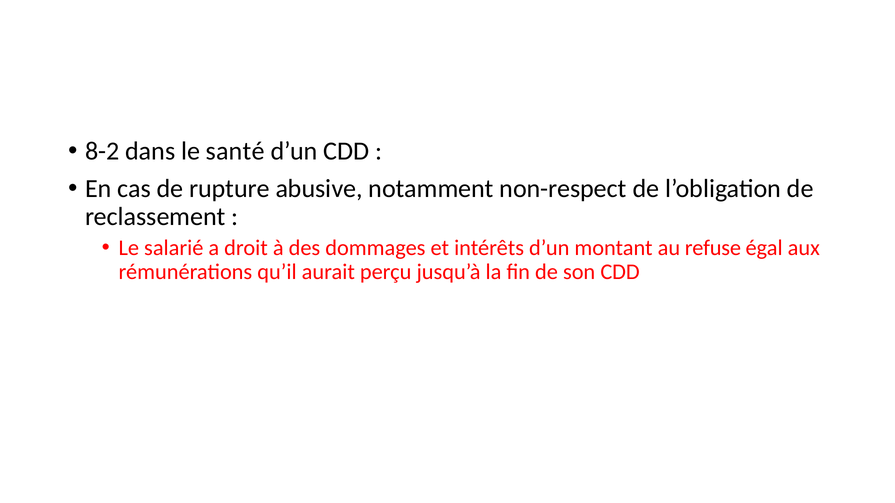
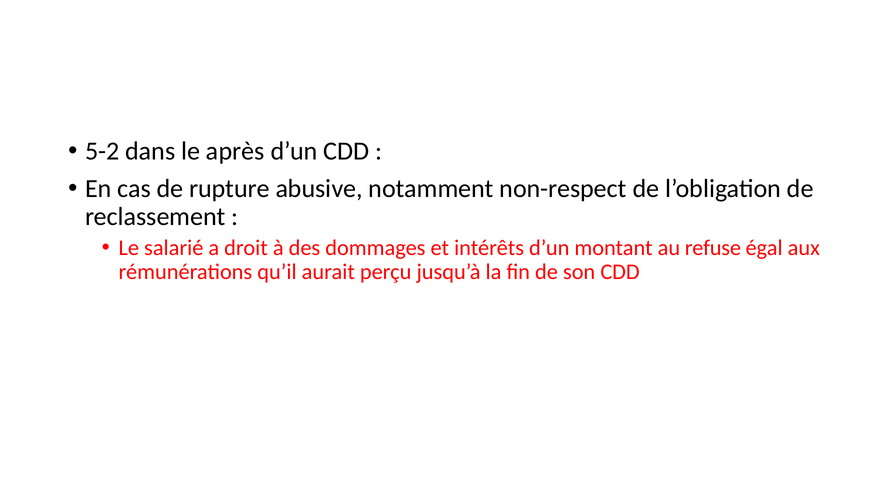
8-2: 8-2 -> 5-2 (102, 151)
santé: santé -> après (235, 151)
